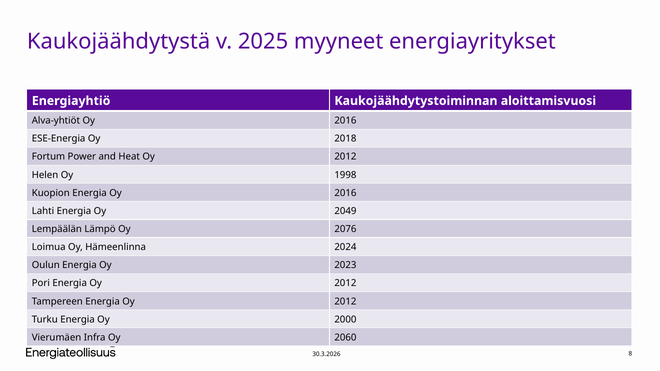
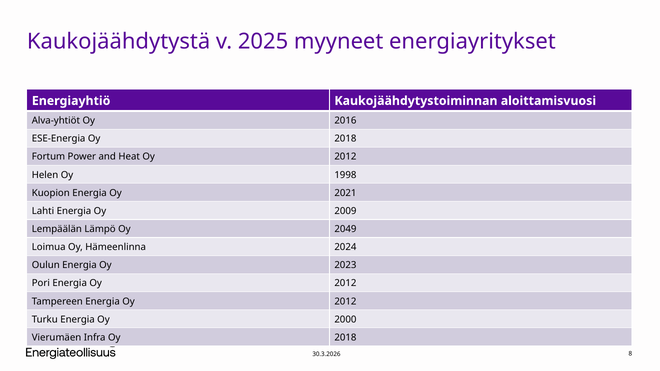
Energia Oy 2016: 2016 -> 2021 (345, 193)
2049: 2049 -> 2009 (345, 211)
2076: 2076 -> 2049 (345, 229)
Infra Oy 2060: 2060 -> 2018 (345, 338)
